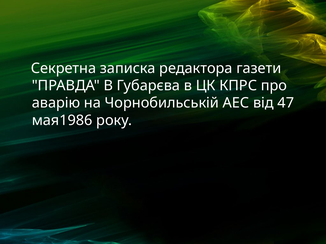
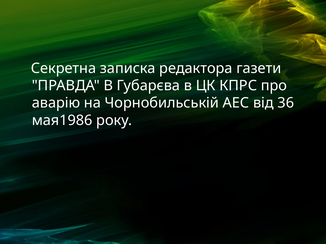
47: 47 -> 36 (286, 103)
